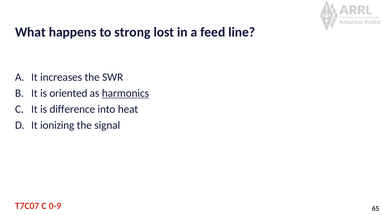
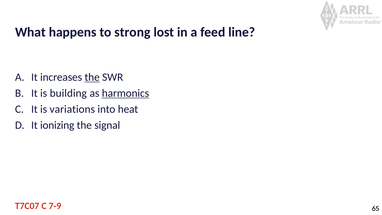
the underline: none -> present (92, 77)
oriented: oriented -> building (68, 93)
difference: difference -> variations (72, 109)
0-9: 0-9 -> 7-9 (55, 206)
